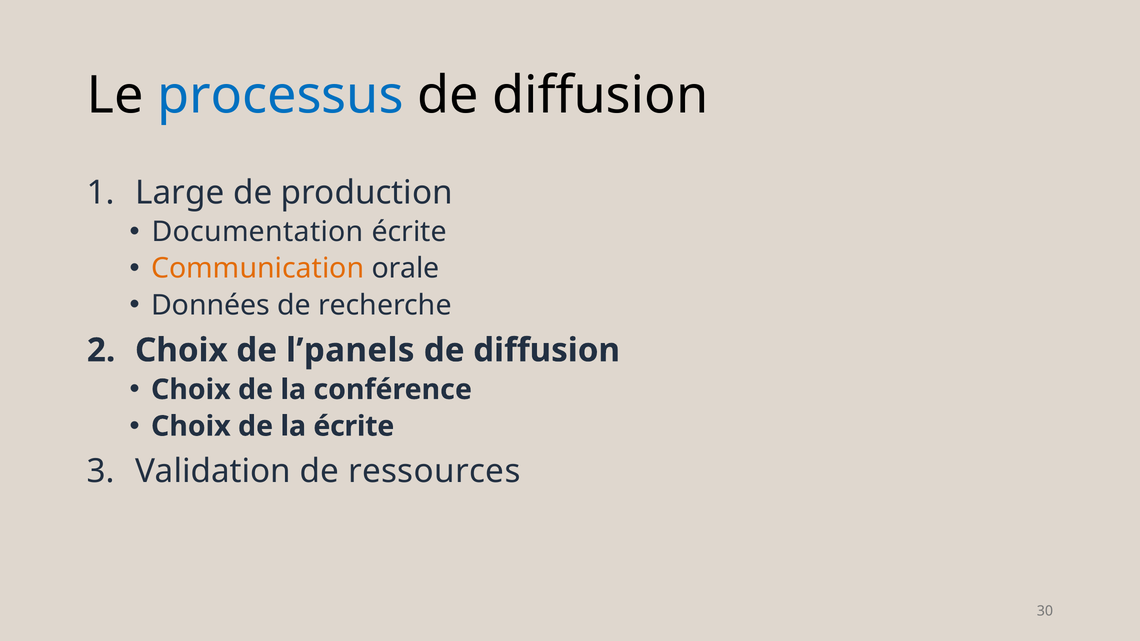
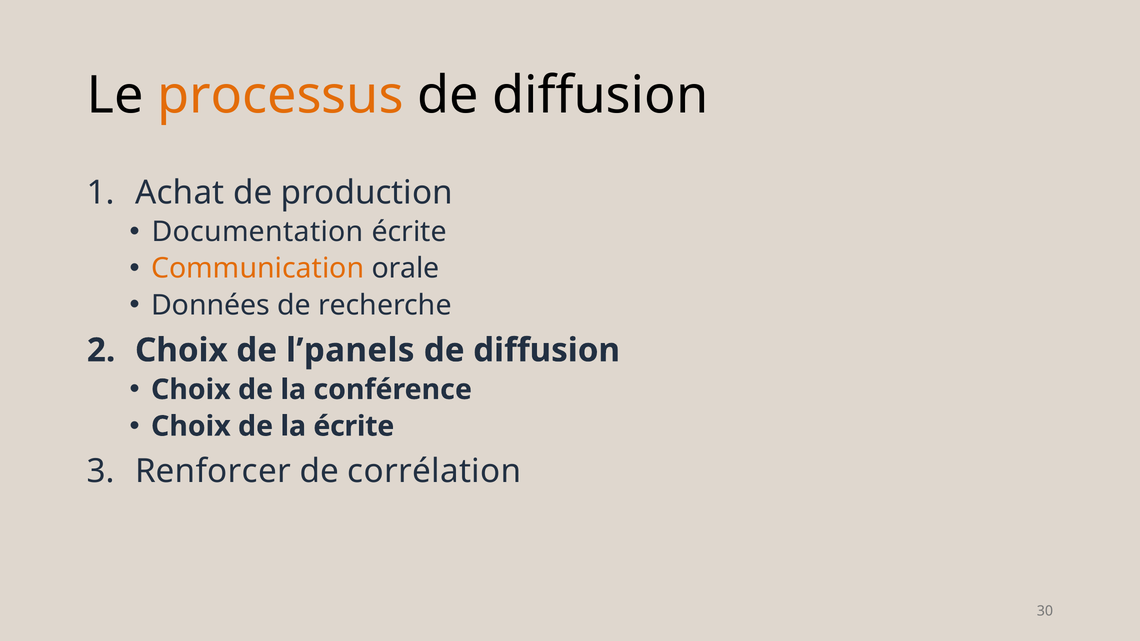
processus colour: blue -> orange (280, 96)
Large: Large -> Achat (180, 193)
Validation: Validation -> Renforcer (213, 472)
ressources: ressources -> corrélation (434, 472)
